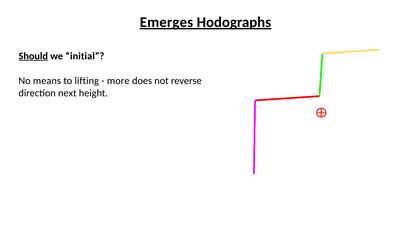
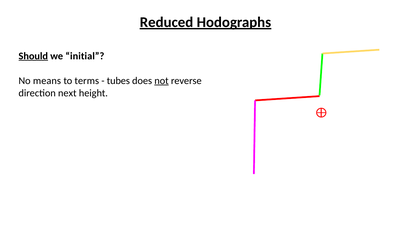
Emerges: Emerges -> Reduced (167, 22)
lifting: lifting -> terms (87, 81)
more: more -> tubes (118, 81)
not underline: none -> present (162, 81)
